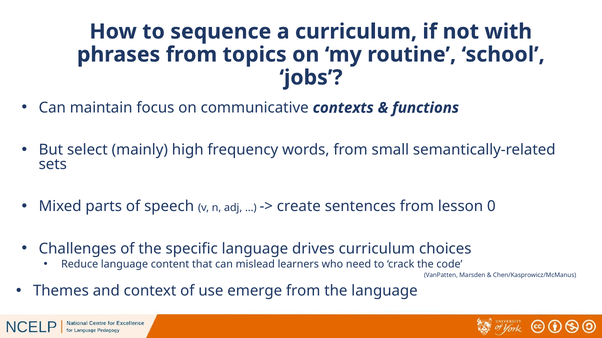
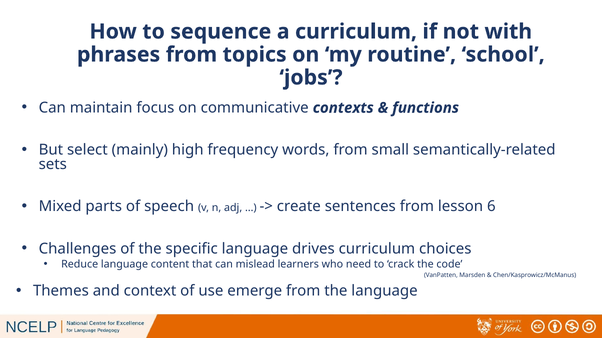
0: 0 -> 6 (491, 207)
